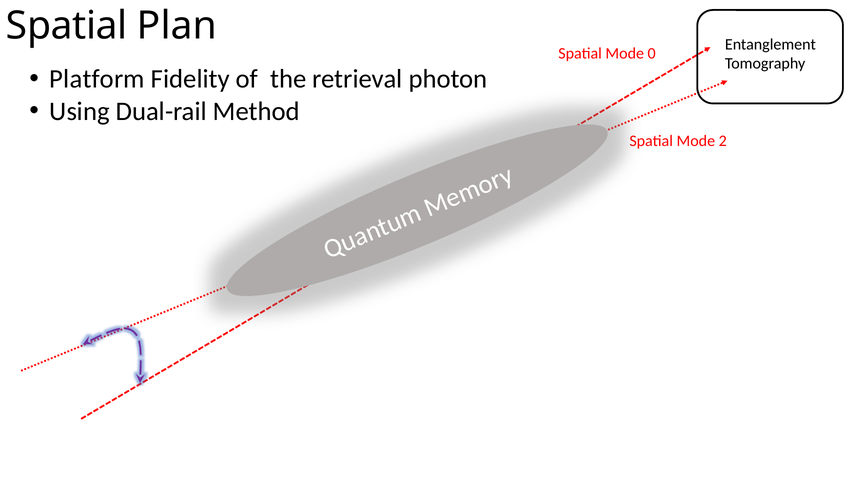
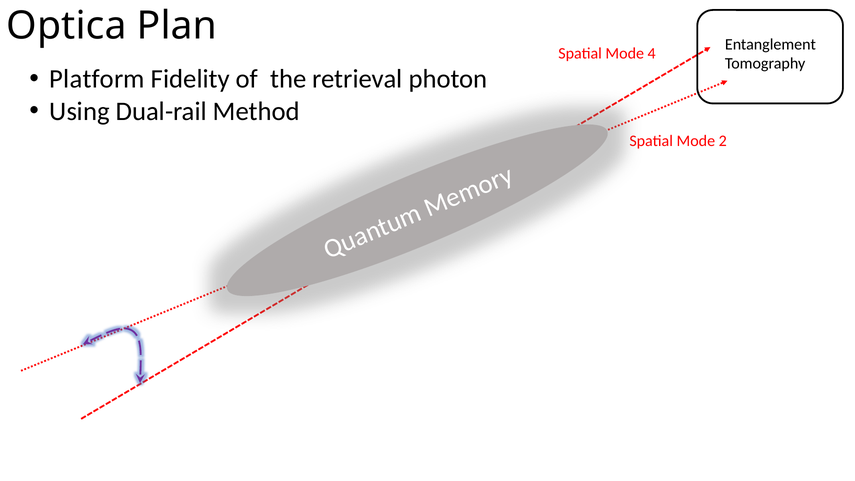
Spatial: Spatial -> Optica (67, 26)
0: 0 -> 4 (652, 54)
